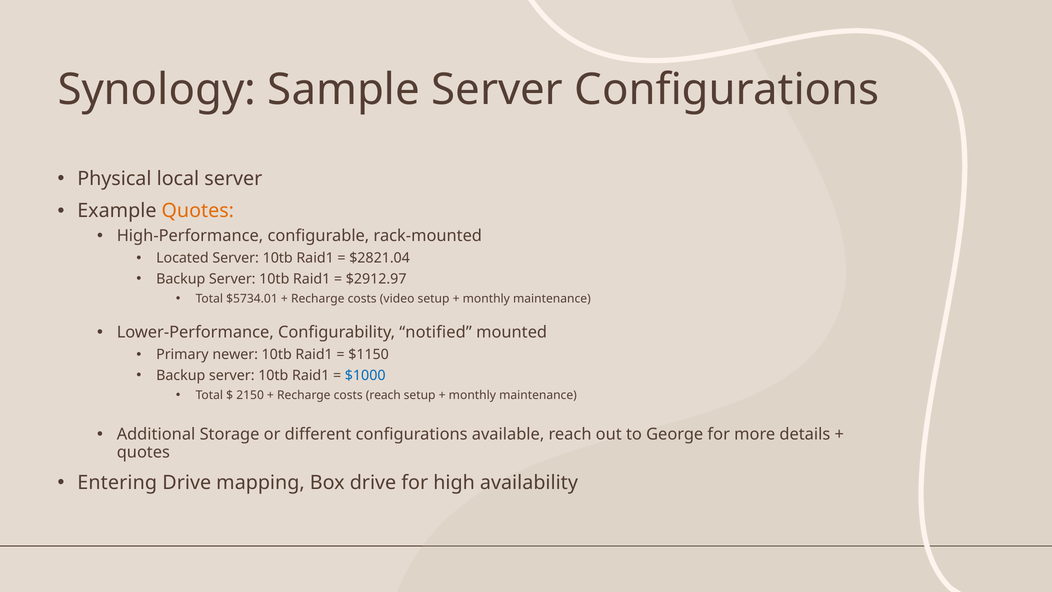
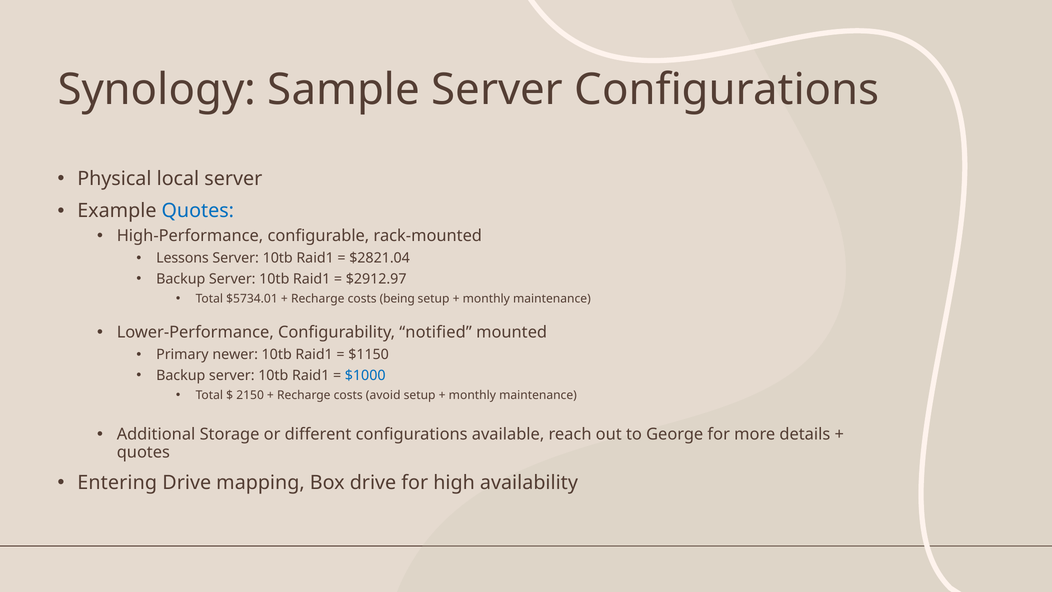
Quotes colour: orange -> blue (198, 211)
Located: Located -> Lessons (182, 258)
video: video -> being (397, 299)
costs reach: reach -> avoid (383, 395)
